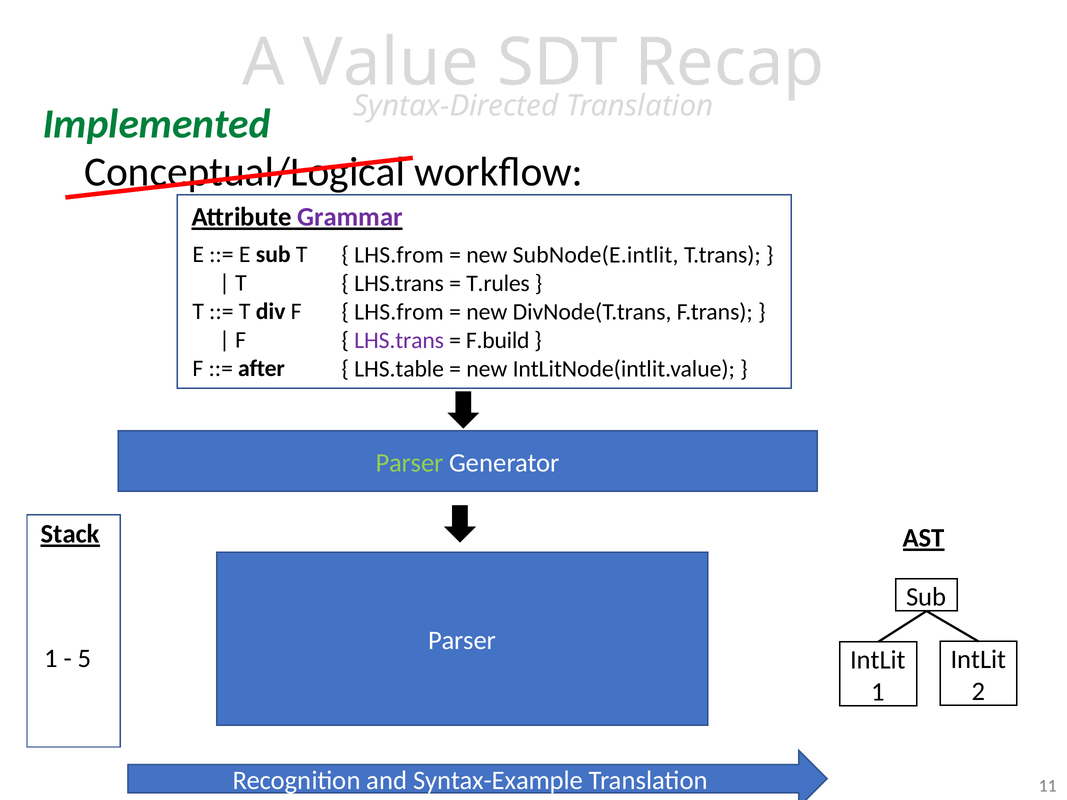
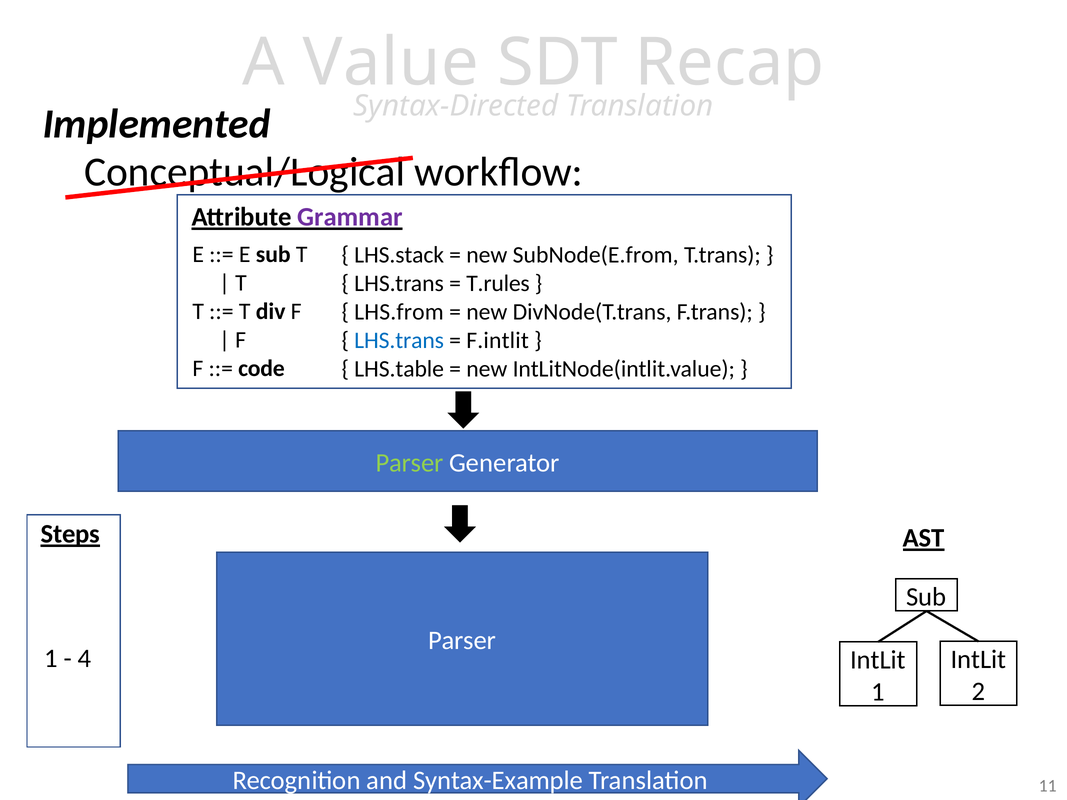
Implemented colour: green -> black (157, 124)
LHS.from: LHS.from -> LHS.stack (399, 255)
SubNode(E.intlit: SubNode(E.intlit -> SubNode(E.from (596, 255)
LHS.trans colour: purple -> blue (399, 341)
F.build: F.build -> F.intlit (498, 341)
after: after -> code (261, 368)
Stack: Stack -> Steps (70, 534)
5: 5 -> 4 (85, 659)
